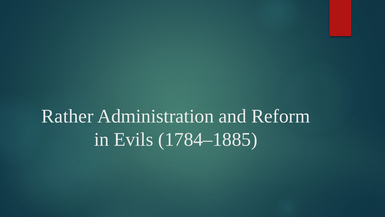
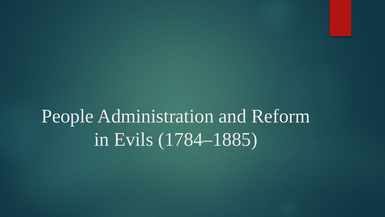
Rather: Rather -> People (68, 116)
